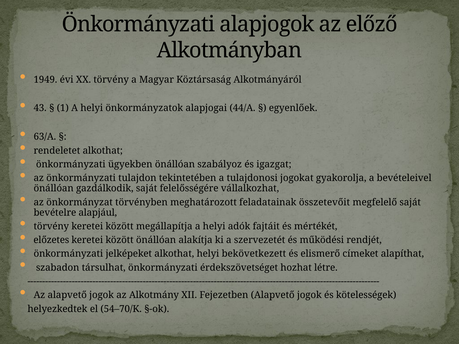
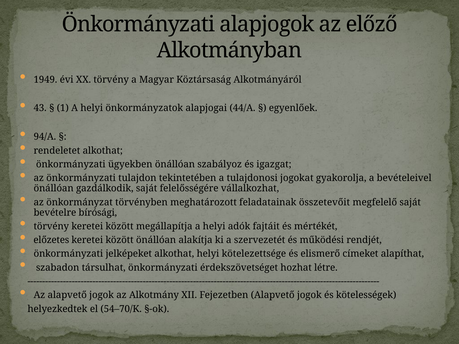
63/A: 63/A -> 94/A (45, 137)
alapjául: alapjául -> bírósági (98, 213)
bekövetkezett: bekövetkezett -> kötelezettsége (254, 254)
